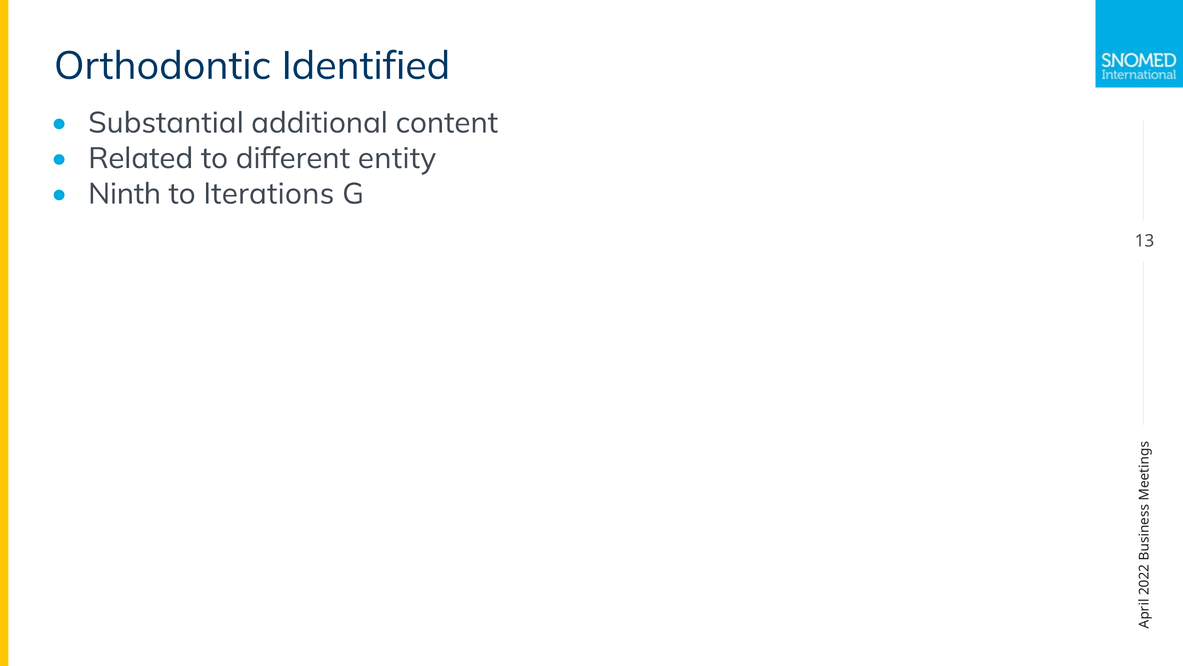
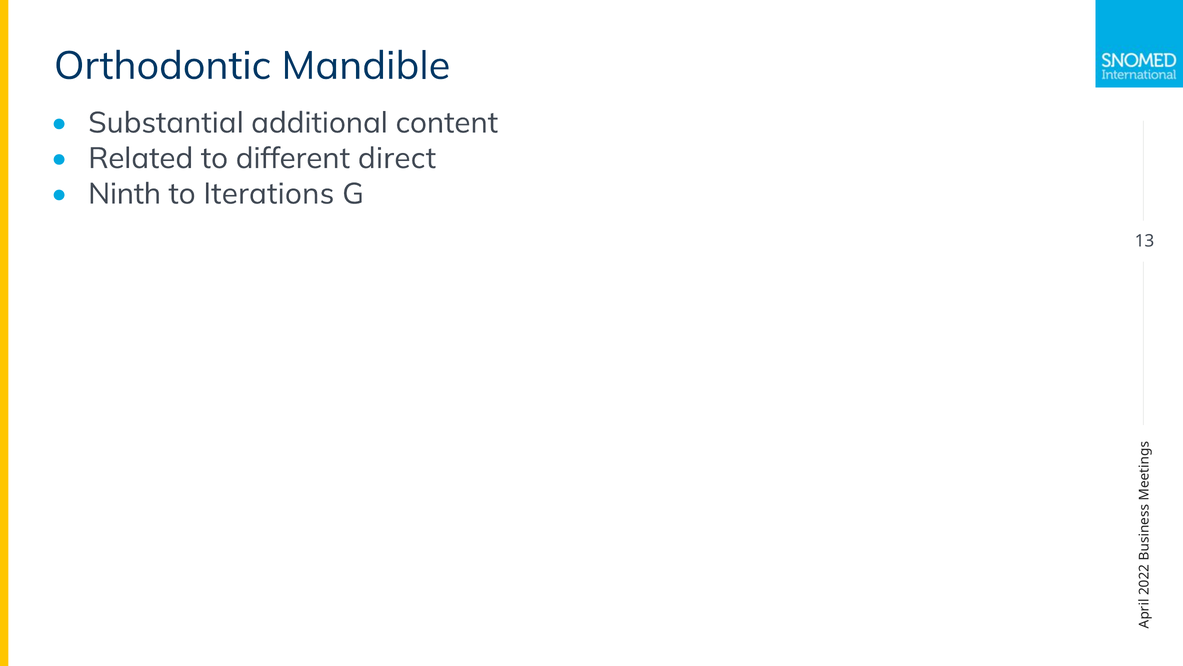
Identified: Identified -> Mandible (366, 66)
entity: entity -> direct (397, 158)
